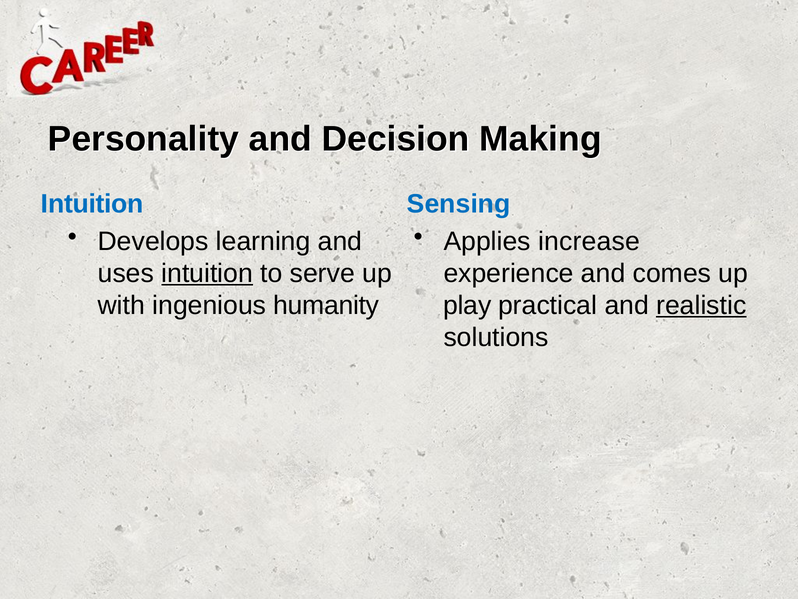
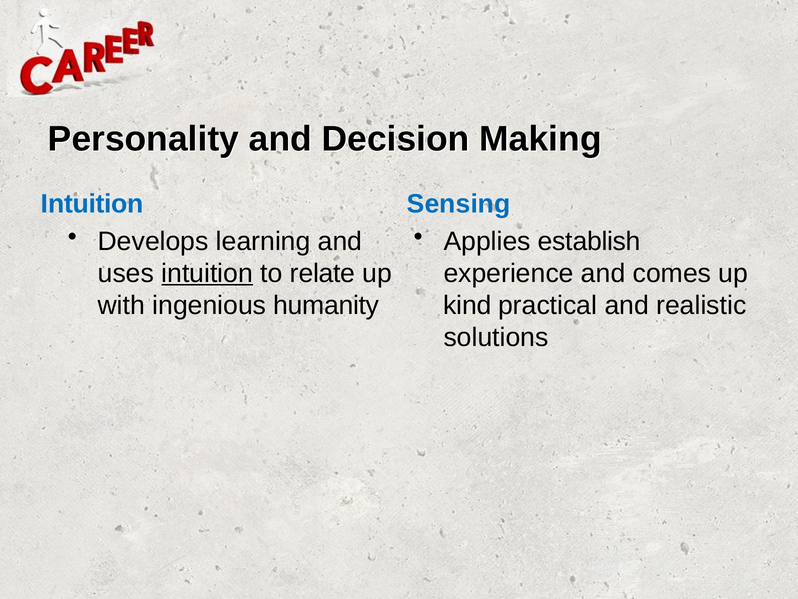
increase: increase -> establish (589, 241)
serve: serve -> relate (323, 273)
play: play -> kind (467, 305)
realistic underline: present -> none (701, 305)
